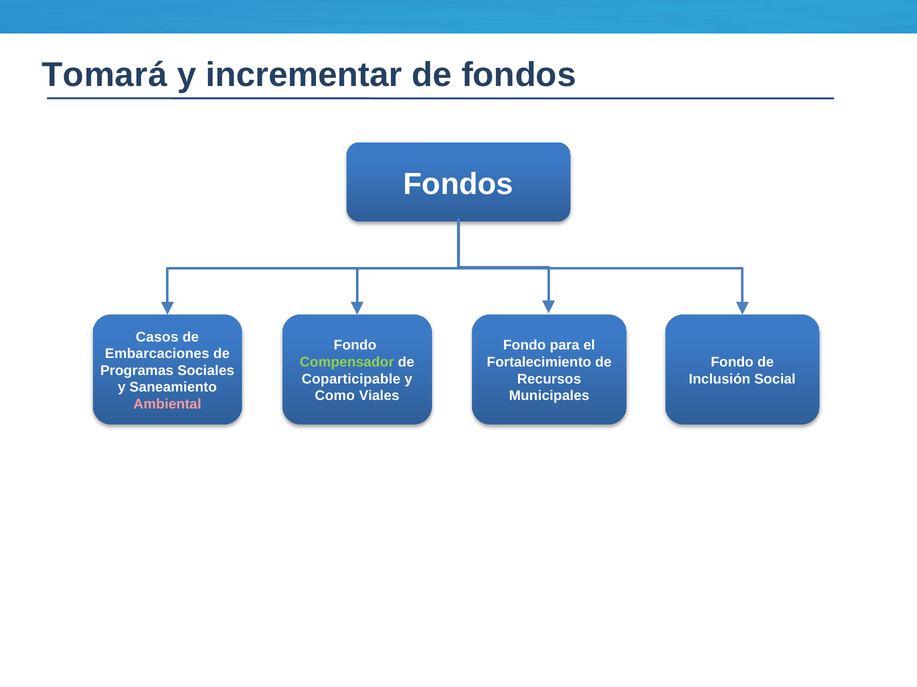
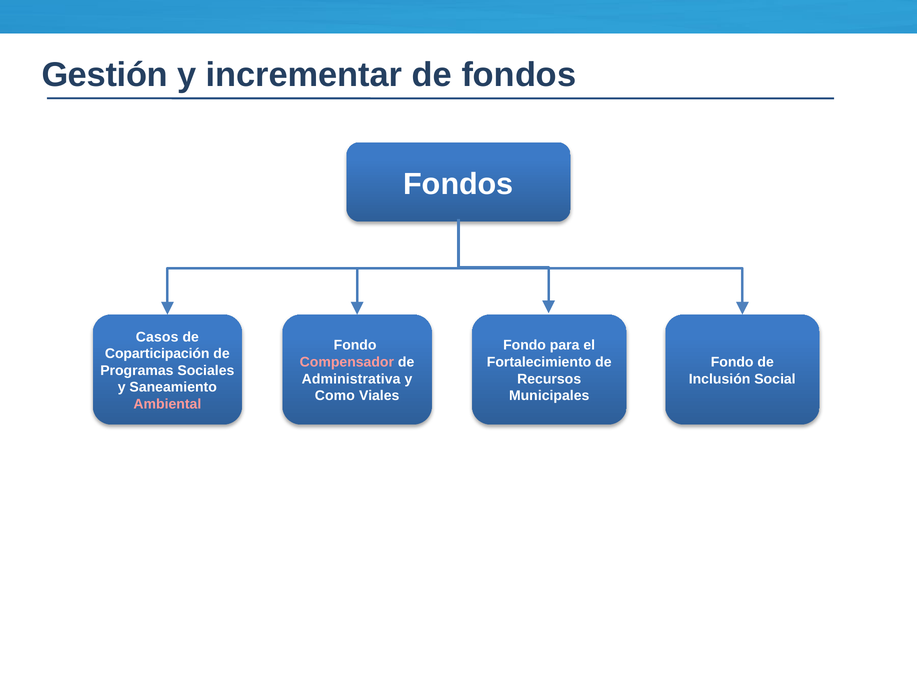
Tomará: Tomará -> Gestión (105, 75)
Embarcaciones: Embarcaciones -> Coparticipación (157, 354)
Compensador colour: light green -> pink (347, 363)
Coparticipable: Coparticipable -> Administrativa (351, 379)
